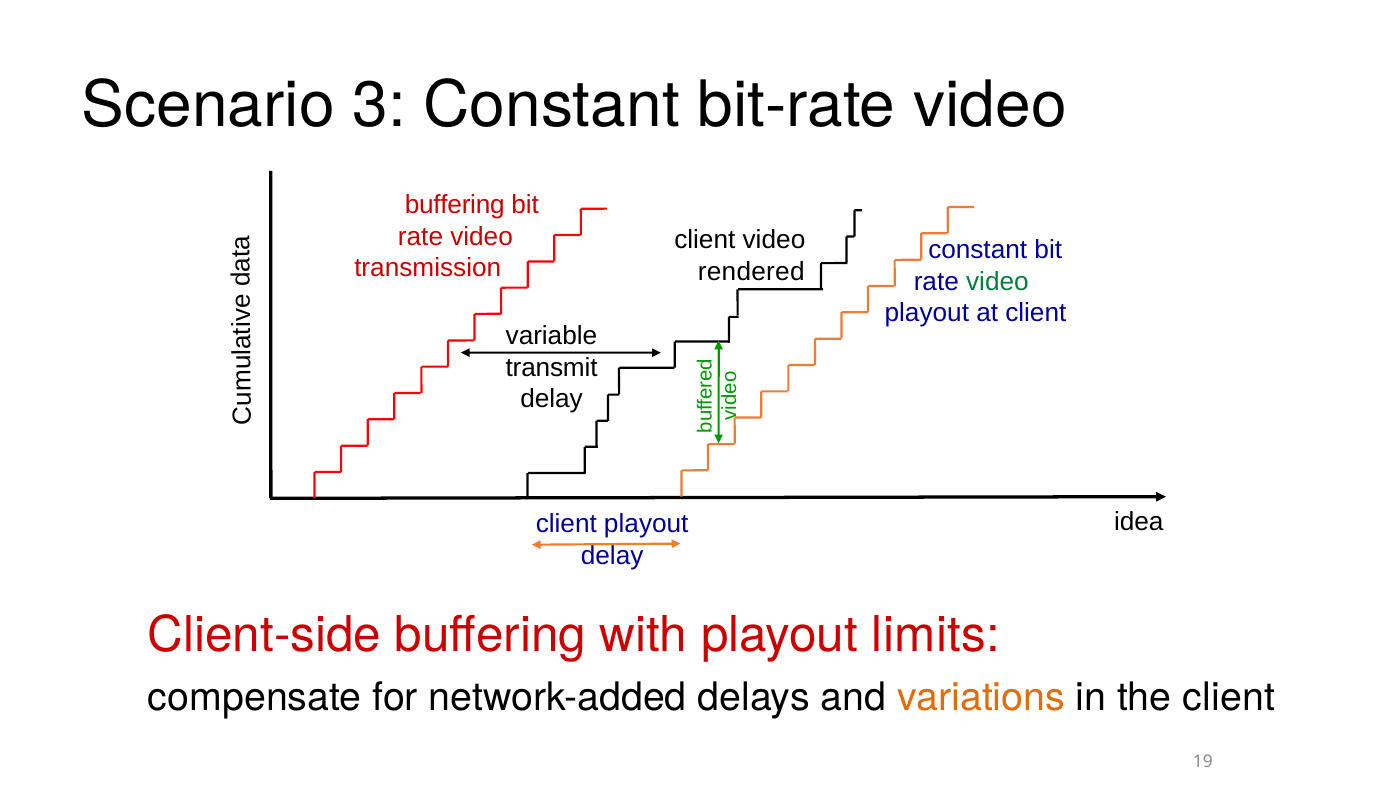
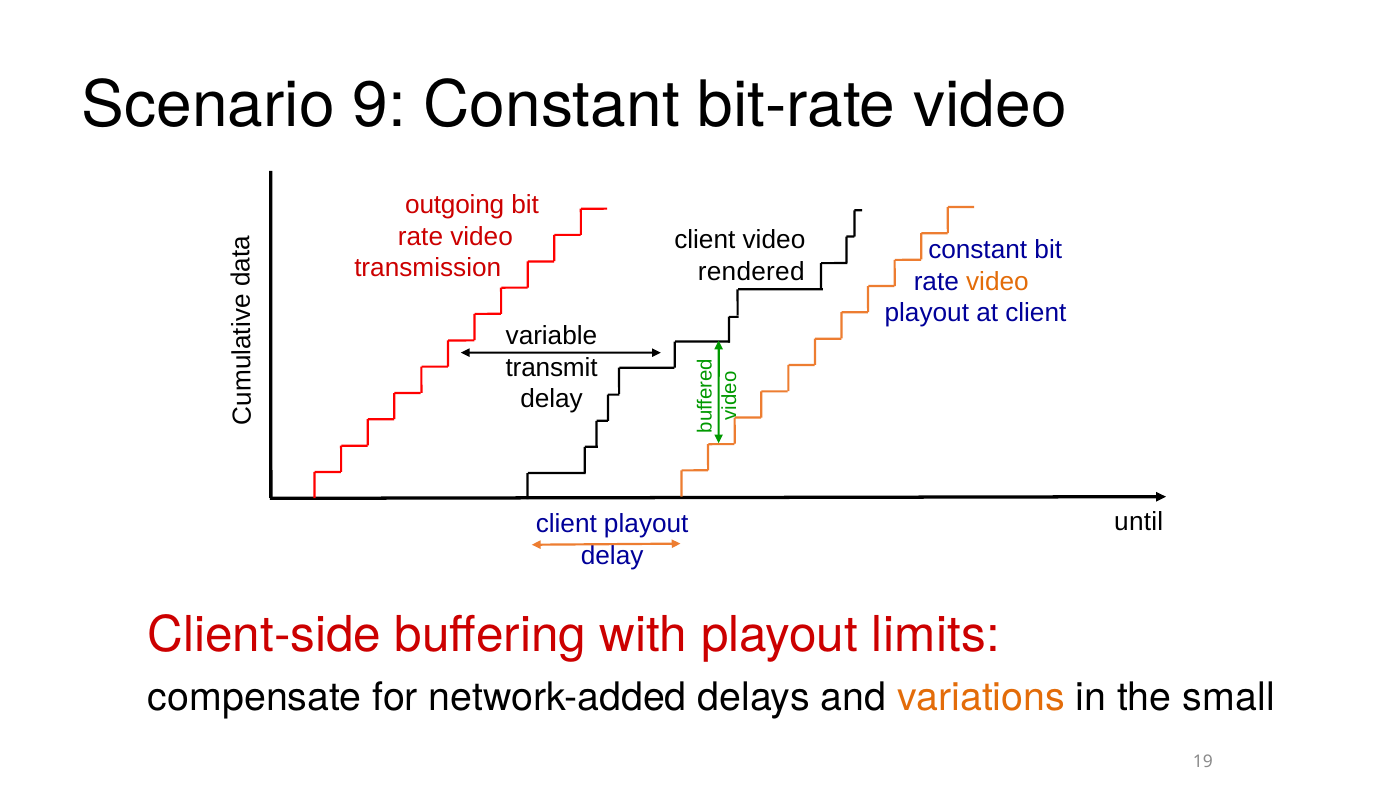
3: 3 -> 9 (379, 106)
buffering: buffering -> outgoing (455, 205)
video colour: green -> orange (997, 282)
idea: idea -> until (1139, 522)
the client: client -> small (1229, 698)
